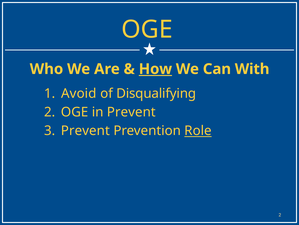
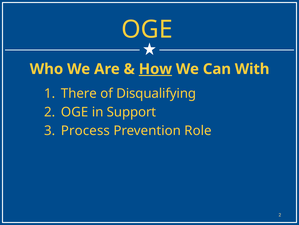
Avoid: Avoid -> There (79, 93)
in Prevent: Prevent -> Support (131, 112)
Prevent: Prevent -> Process (85, 130)
Role underline: present -> none (198, 130)
